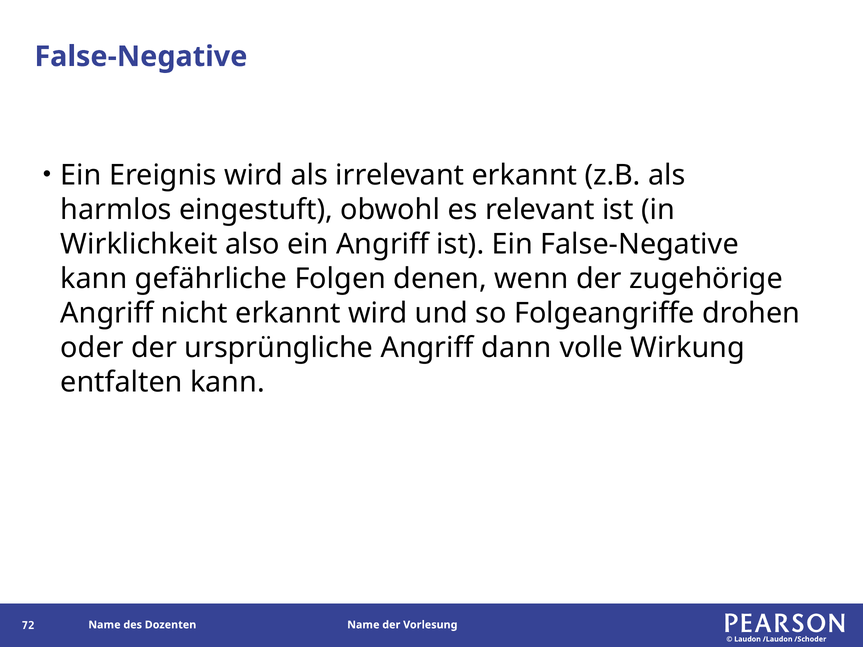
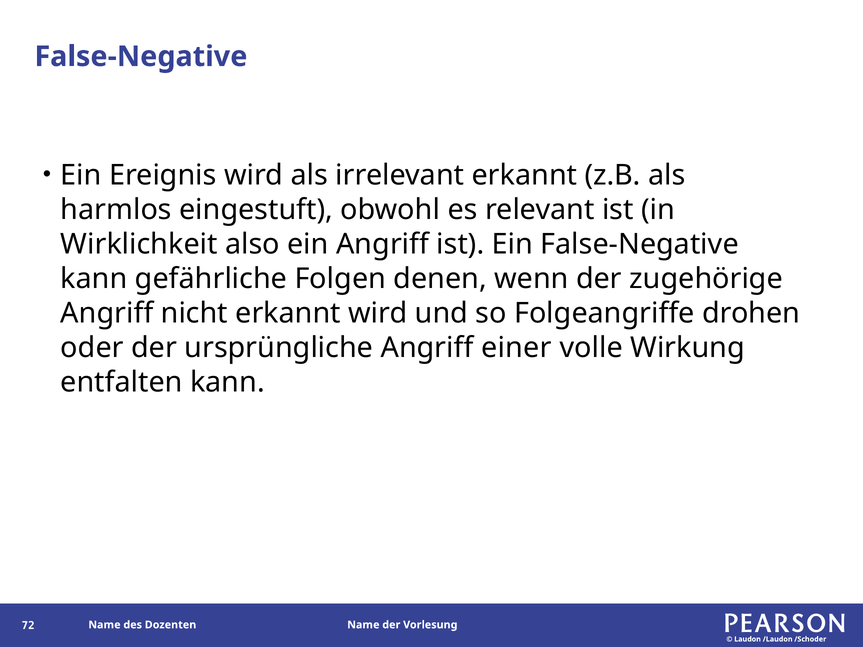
dann: dann -> einer (516, 348)
